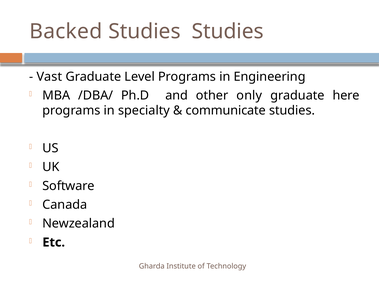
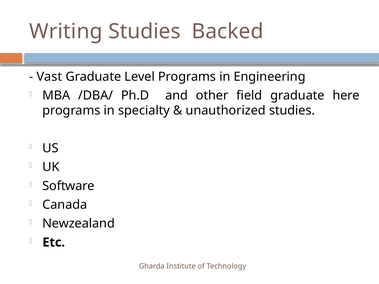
Backed: Backed -> Writing (66, 31)
Studies Studies: Studies -> Backed (228, 31)
only: only -> field (249, 96)
communicate: communicate -> unauthorized (226, 111)
